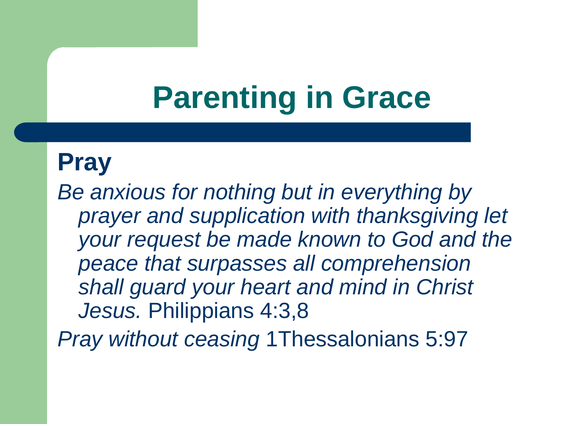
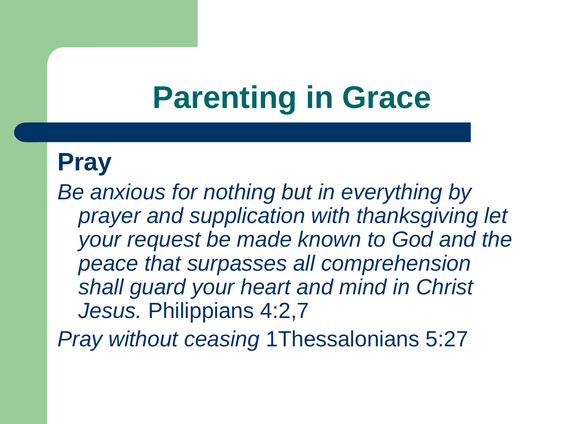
4:3,8: 4:3,8 -> 4:2,7 (285, 311)
5:97: 5:97 -> 5:27 (447, 339)
